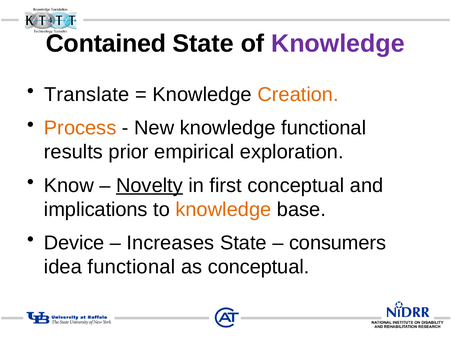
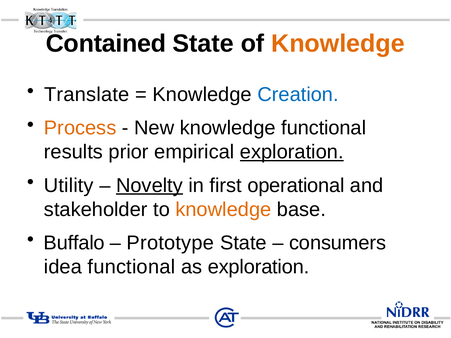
Knowledge colour: purple -> orange (338, 43)
Creation colour: orange -> blue (298, 95)
exploration underline: none -> present (292, 152)
Know: Know -> Utility (69, 186)
first conceptual: conceptual -> operational (296, 186)
implications: implications -> stakeholder (96, 210)
Device: Device -> Buffalo (74, 243)
Increases: Increases -> Prototype (170, 243)
as conceptual: conceptual -> exploration (259, 267)
